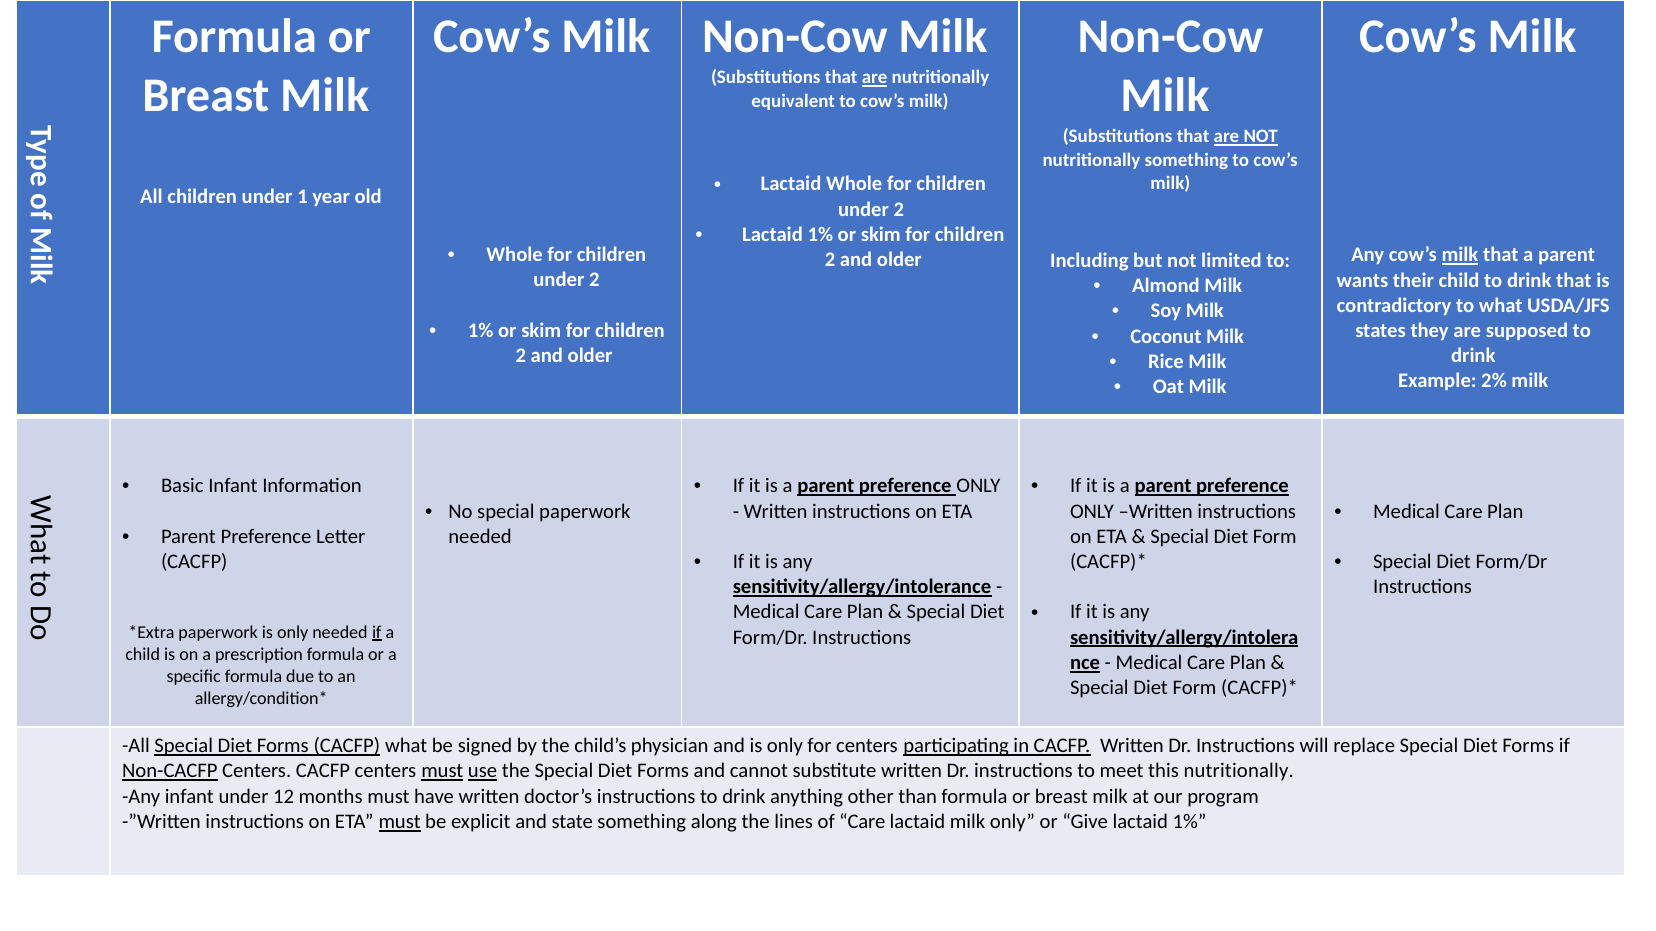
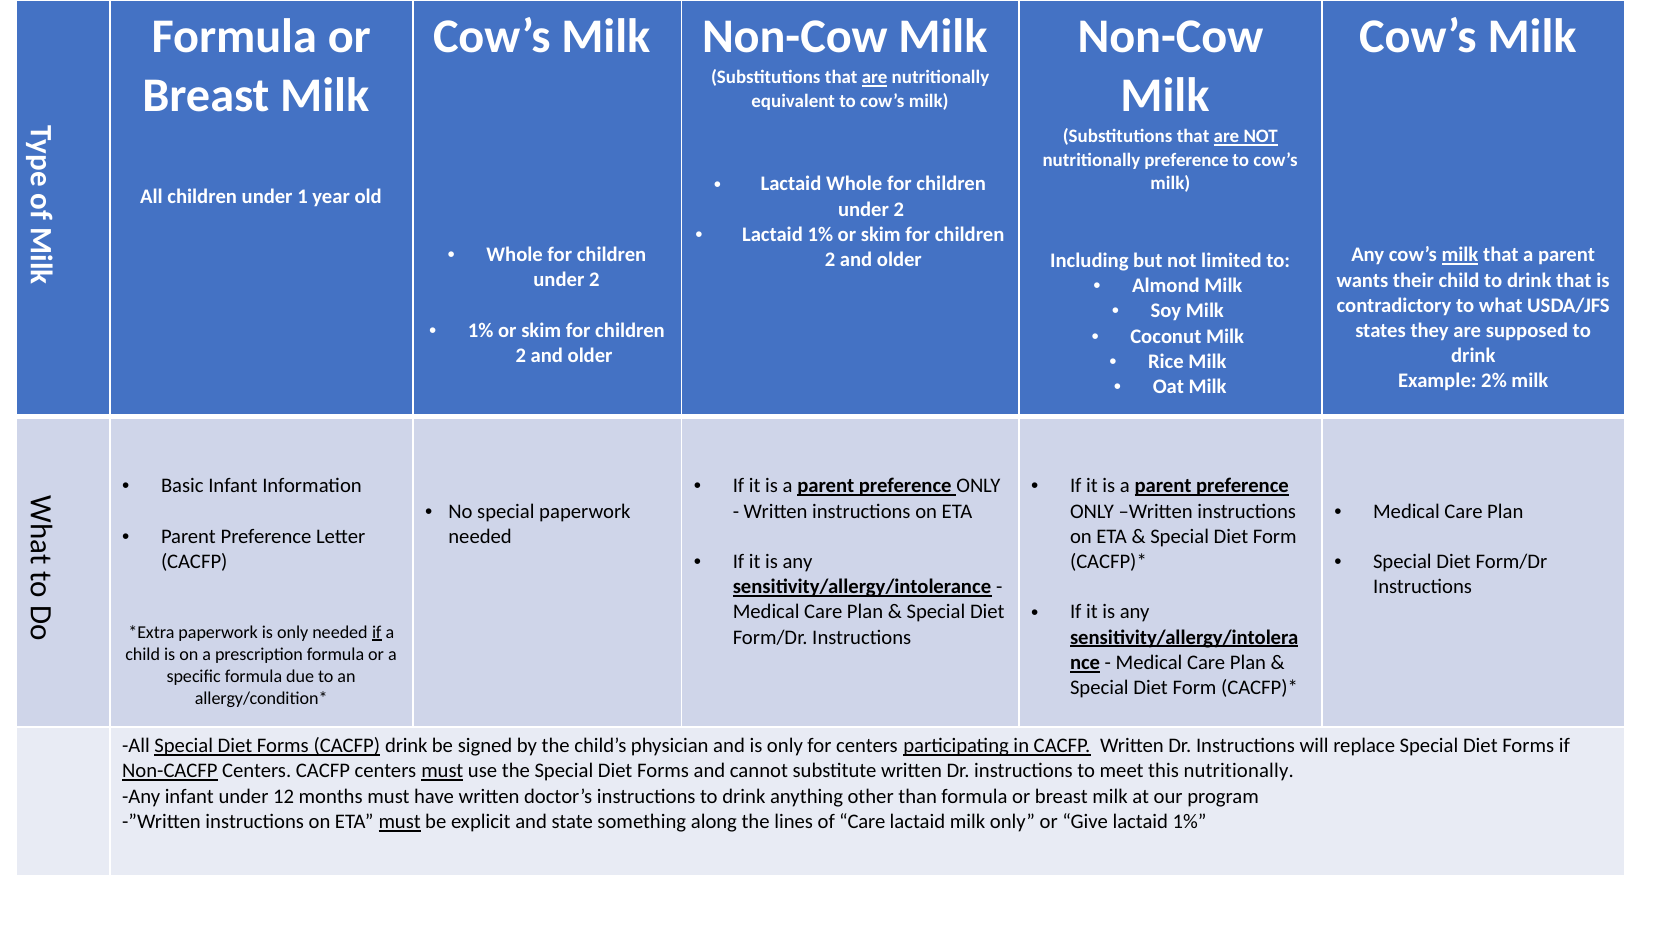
nutritionally something: something -> preference (1187, 160)
CACFP what: what -> drink (406, 746)
use underline: present -> none (483, 772)
